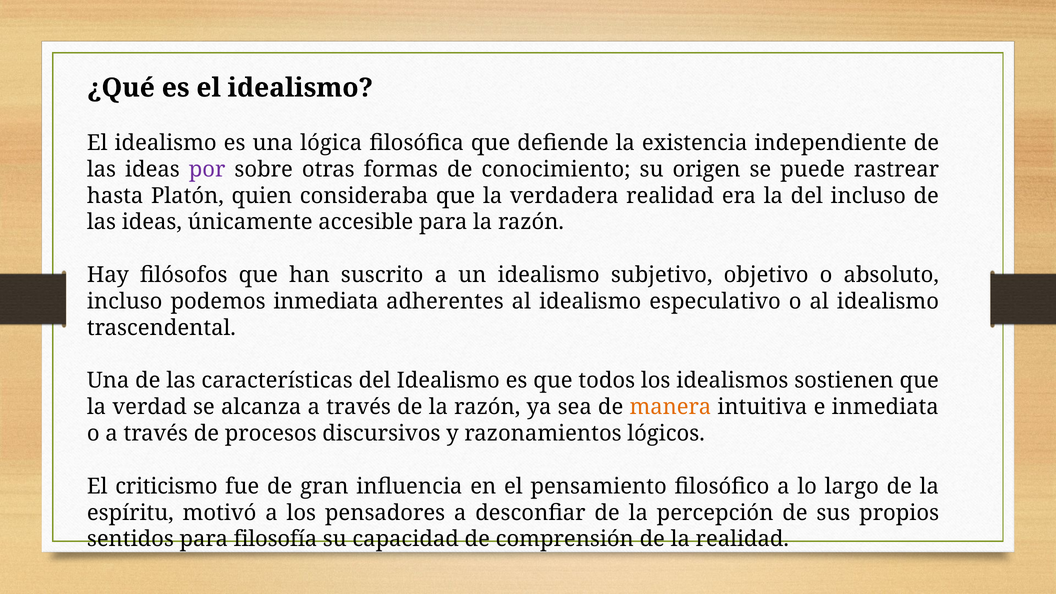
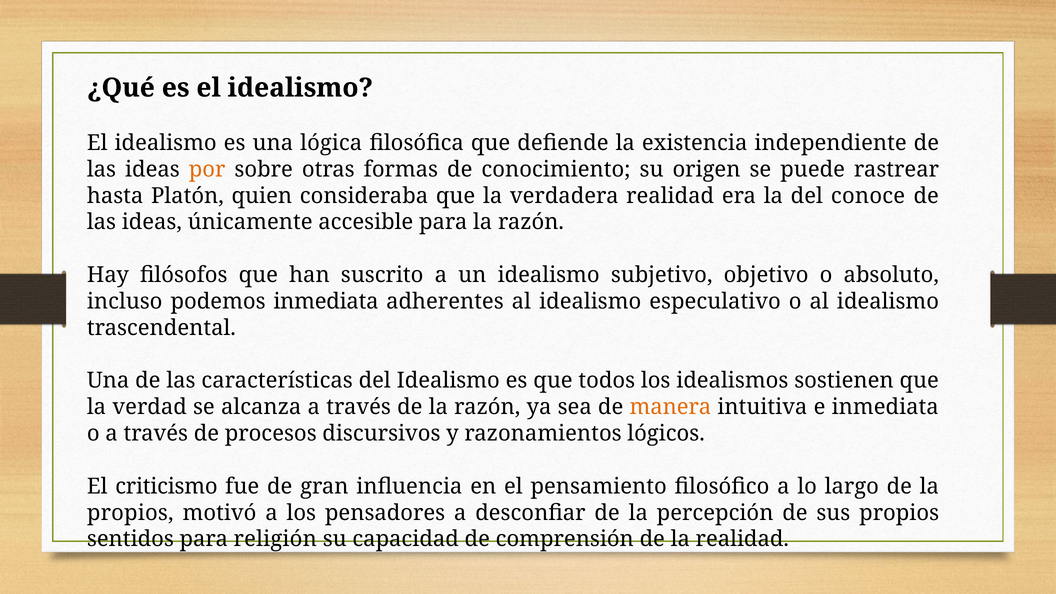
por colour: purple -> orange (207, 169)
del incluso: incluso -> conoce (868, 196)
espíritu: espíritu -> propios (130, 513)
filosofía: filosofía -> religión (275, 539)
